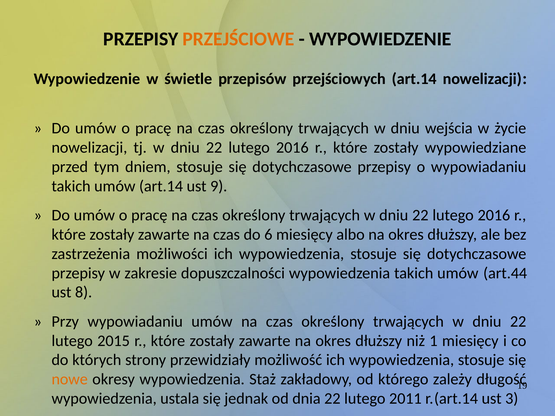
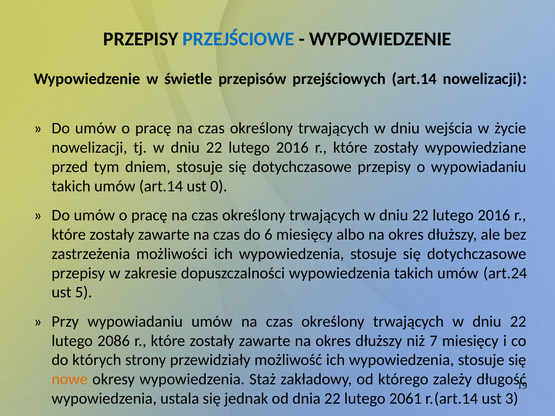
PRZEJŚCIOWE colour: orange -> blue (239, 39)
9: 9 -> 0 (219, 186)
art.44: art.44 -> art.24 (505, 273)
8: 8 -> 5 (84, 292)
2015: 2015 -> 2086 (114, 341)
1: 1 -> 7 (434, 341)
2011: 2011 -> 2061 (405, 399)
